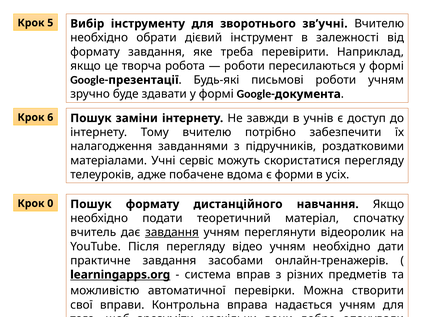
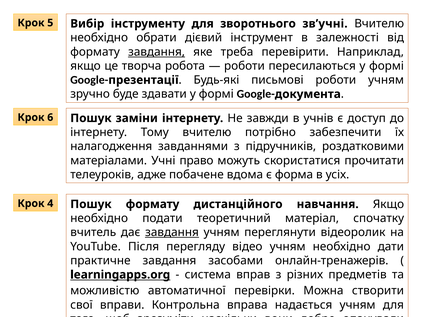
завдання underline: none -> present (157, 52)
сервіс: сервіс -> право (197, 160)
скористатися перегляду: перегляду -> прочитати (374, 160)
форми: форми -> форма (294, 174)
0: 0 -> 4 (50, 203)
